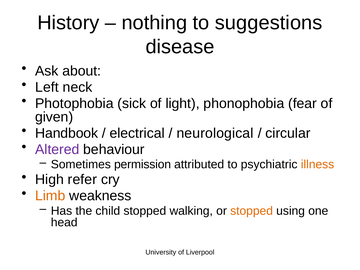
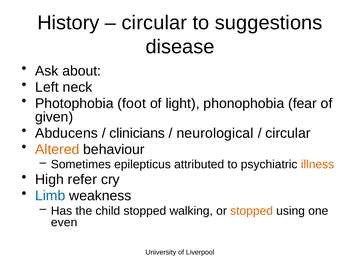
nothing: nothing -> circular (154, 23)
sick: sick -> foot (132, 103)
Handbook: Handbook -> Abducens (67, 133)
electrical: electrical -> clinicians (137, 133)
Altered colour: purple -> orange (57, 149)
permission: permission -> epilepticus (142, 164)
Limb colour: orange -> blue (50, 196)
head: head -> even (64, 222)
